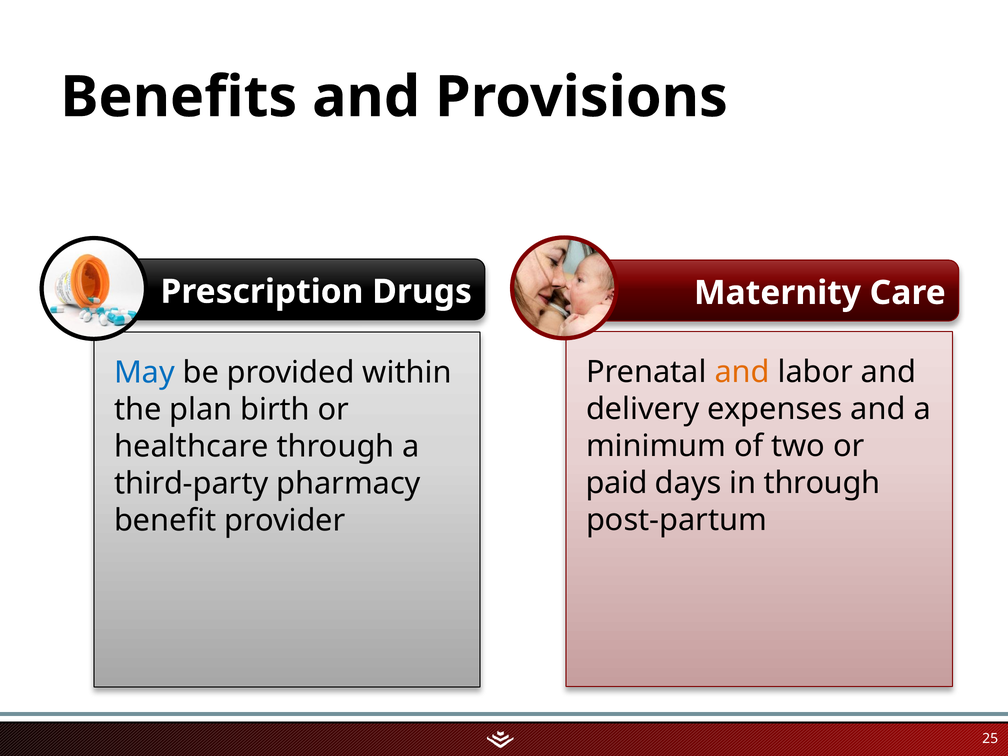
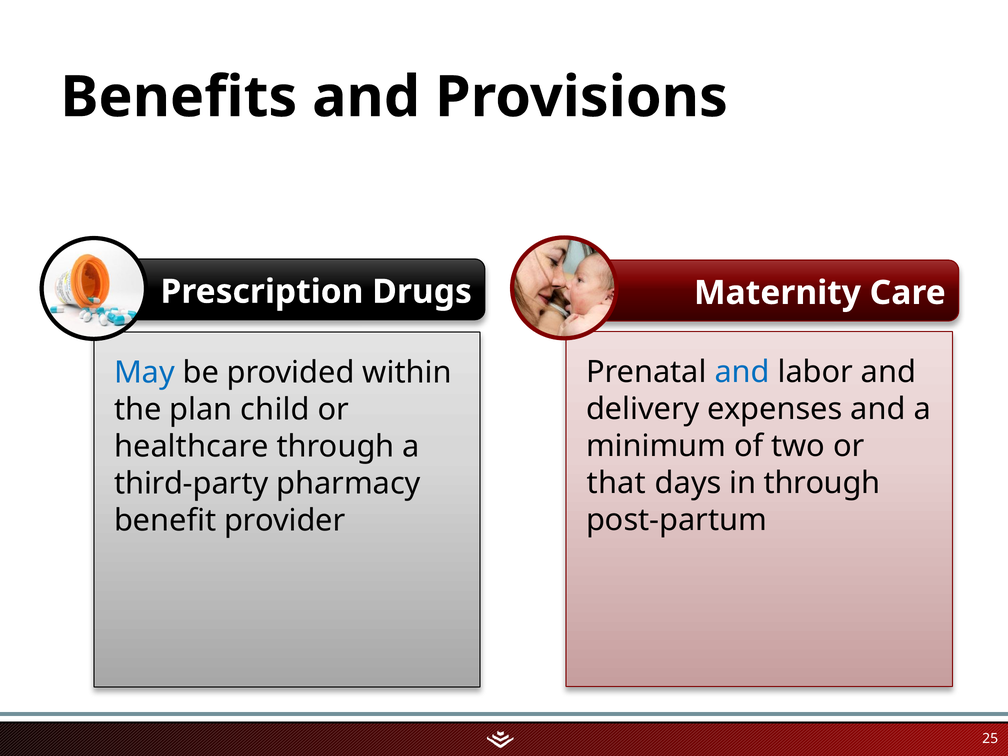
and colour: orange -> blue (742, 372)
birth: birth -> child (275, 410)
paid: paid -> that (616, 483)
